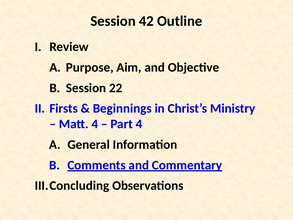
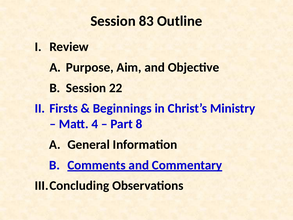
42: 42 -> 83 (146, 21)
Part 4: 4 -> 8 (139, 124)
